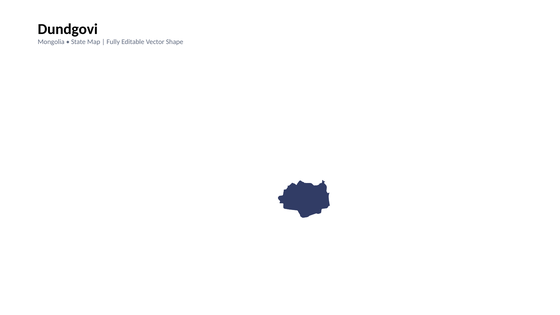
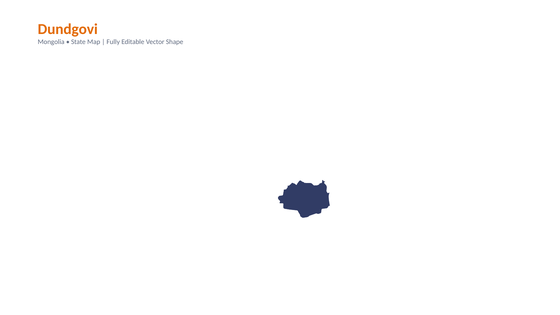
Dundgovi colour: black -> orange (68, 29)
